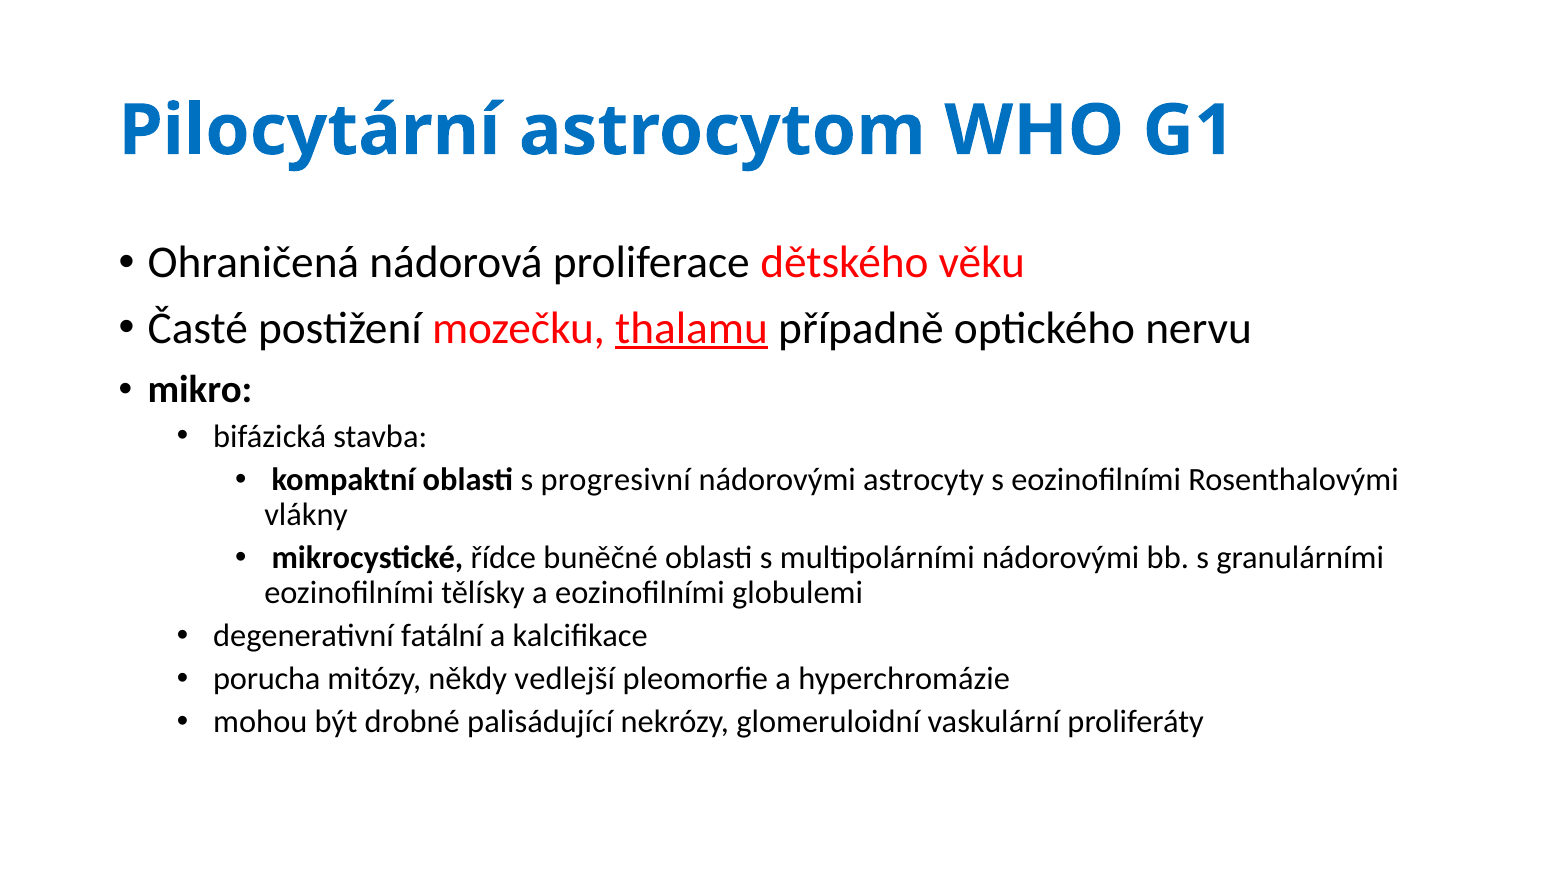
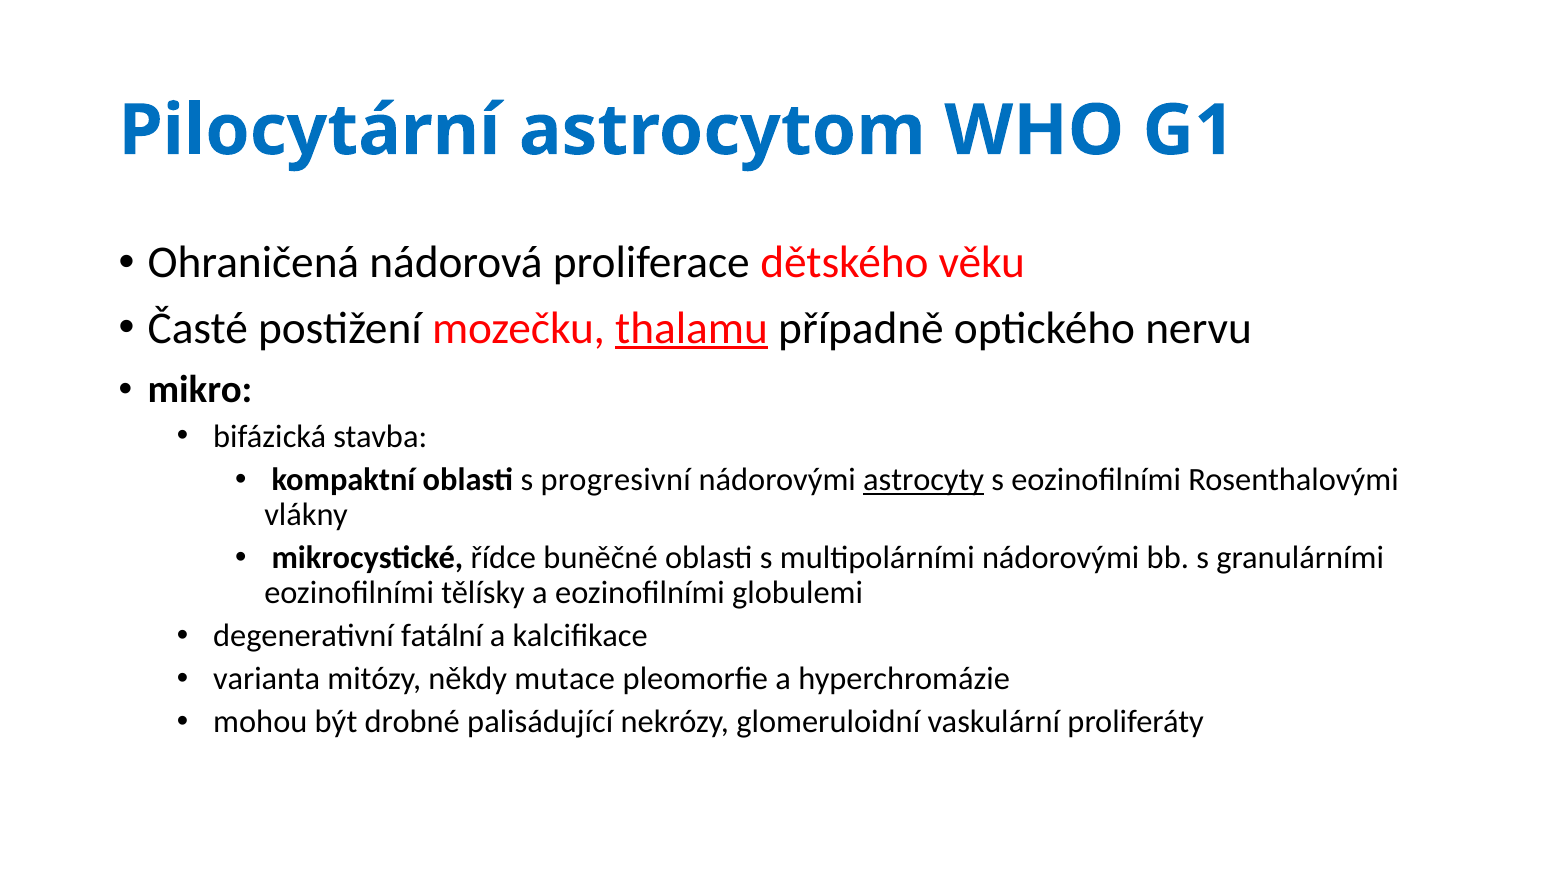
astrocyty underline: none -> present (924, 479)
porucha: porucha -> varianta (267, 679)
vedlejší: vedlejší -> mutace (565, 679)
